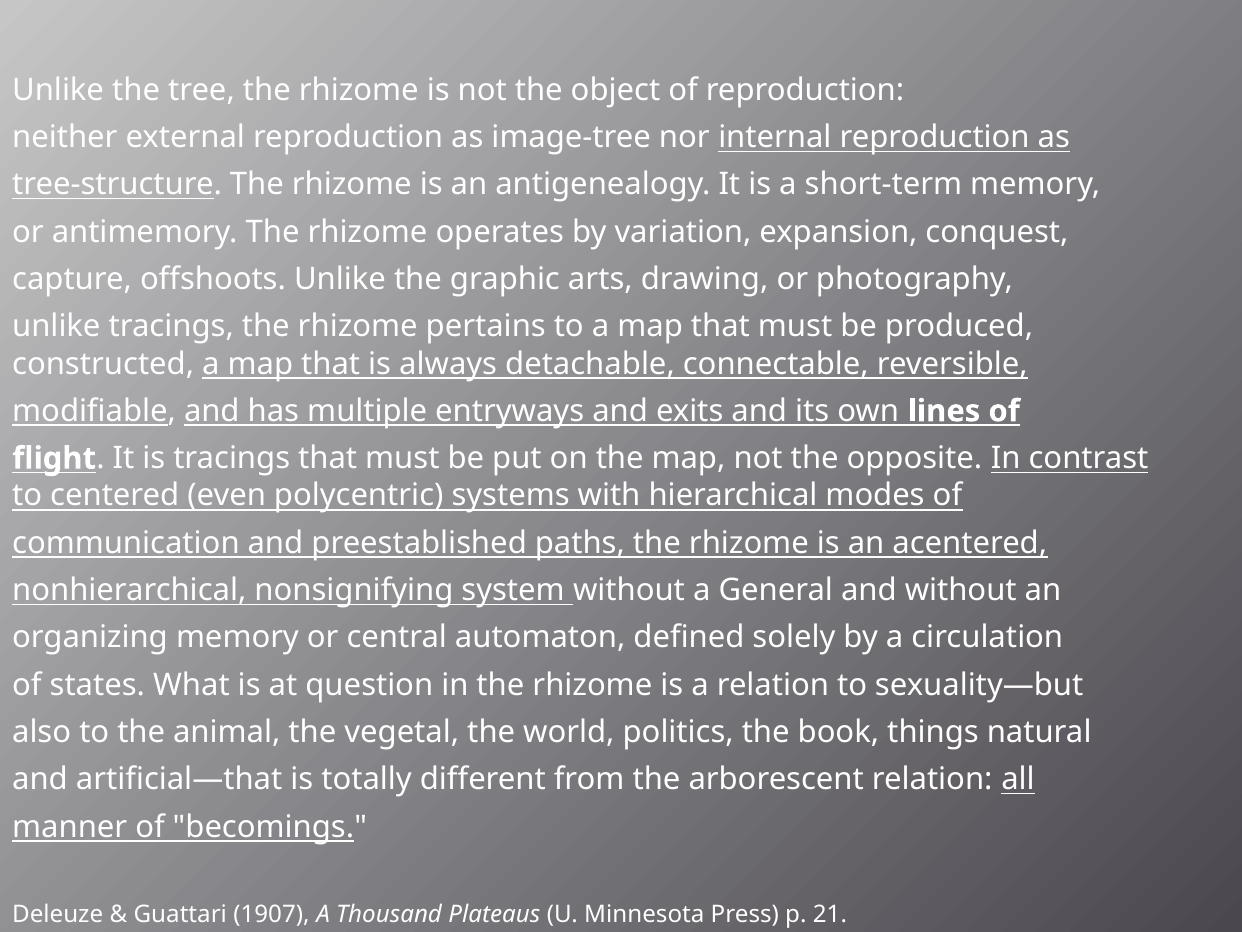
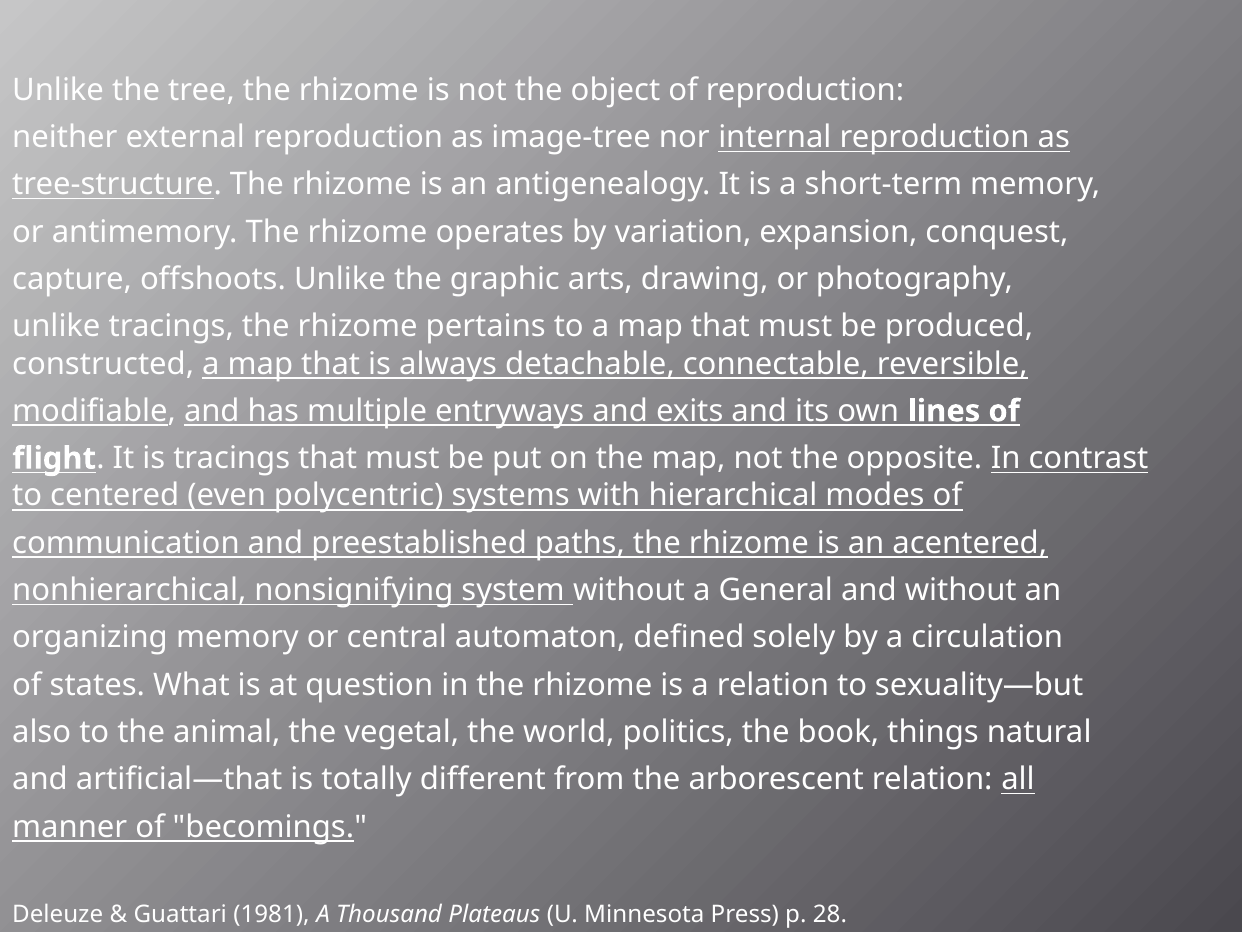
1907: 1907 -> 1981 (271, 914)
21: 21 -> 28 (830, 914)
